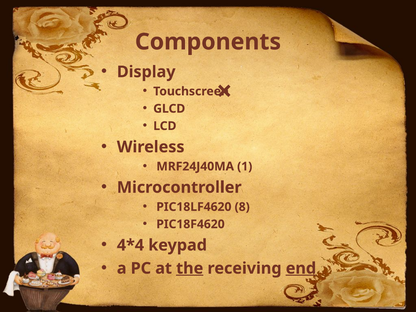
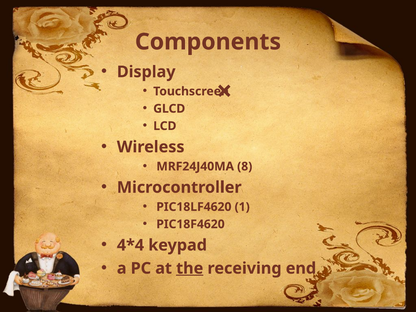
1: 1 -> 8 (245, 166)
8: 8 -> 1 (242, 207)
end underline: present -> none (301, 268)
